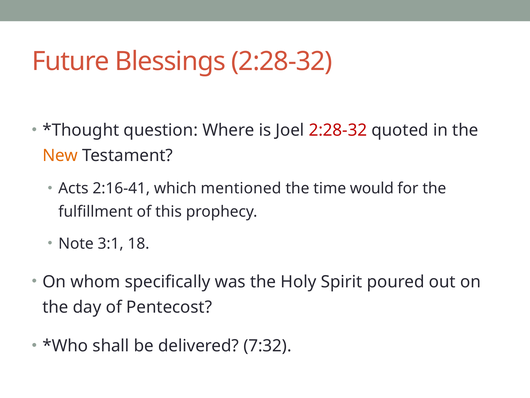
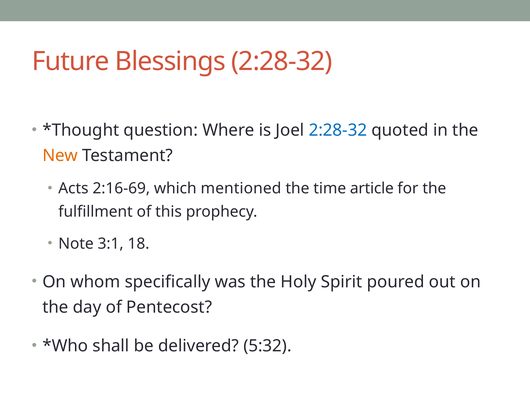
2:28-32 colour: red -> blue (338, 130)
2:16-41: 2:16-41 -> 2:16-69 (121, 188)
would: would -> article (372, 188)
7:32: 7:32 -> 5:32 (267, 346)
